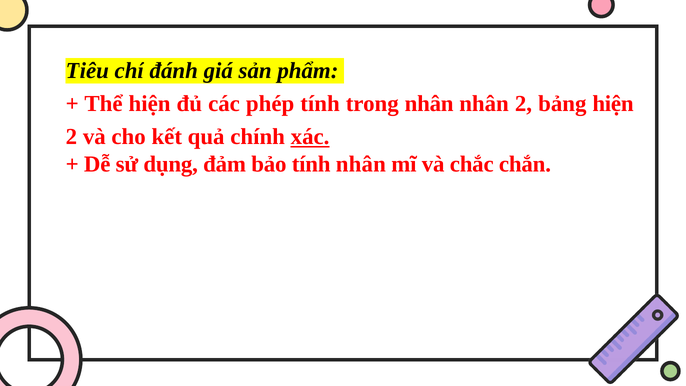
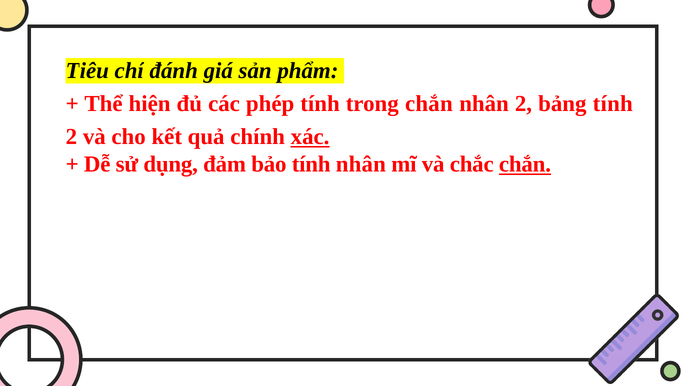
trong nhân: nhân -> chắn (429, 104)
bảng hiện: hiện -> tính (613, 104)
chắn underline: none -> present (525, 164)
